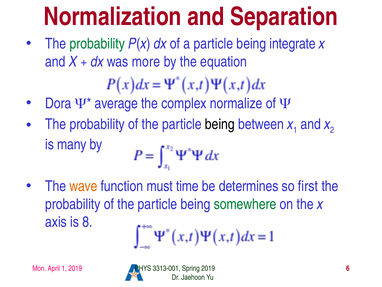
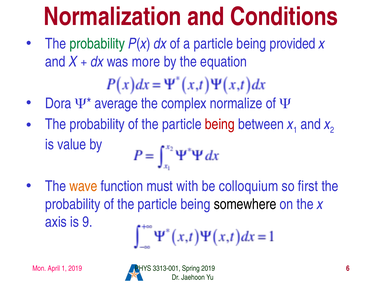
Separation: Separation -> Conditions (284, 17)
integrate: integrate -> provided (293, 44)
being colour: black -> red (220, 124)
many: many -> value (72, 144)
time: time -> with (187, 186)
determines: determines -> colloquium (249, 186)
somewhere colour: green -> black (245, 204)
8: 8 -> 9 (87, 222)
